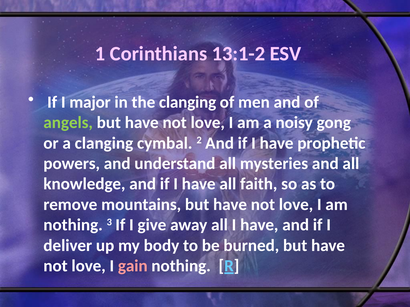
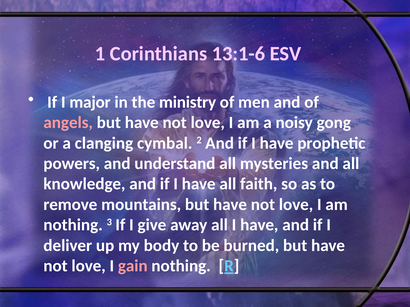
13:1-2: 13:1-2 -> 13:1-6 (238, 54)
the clanging: clanging -> ministry (188, 102)
angels colour: light green -> pink (68, 123)
